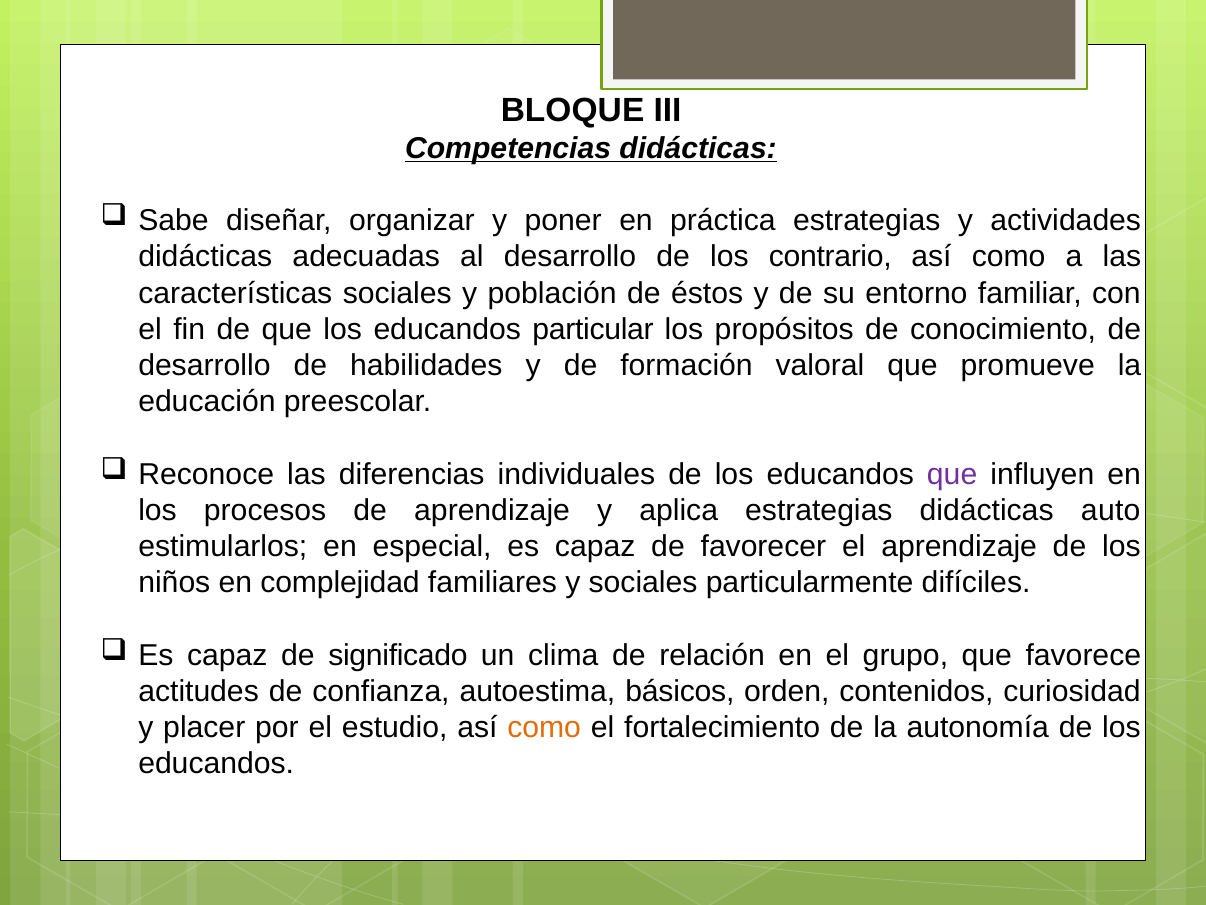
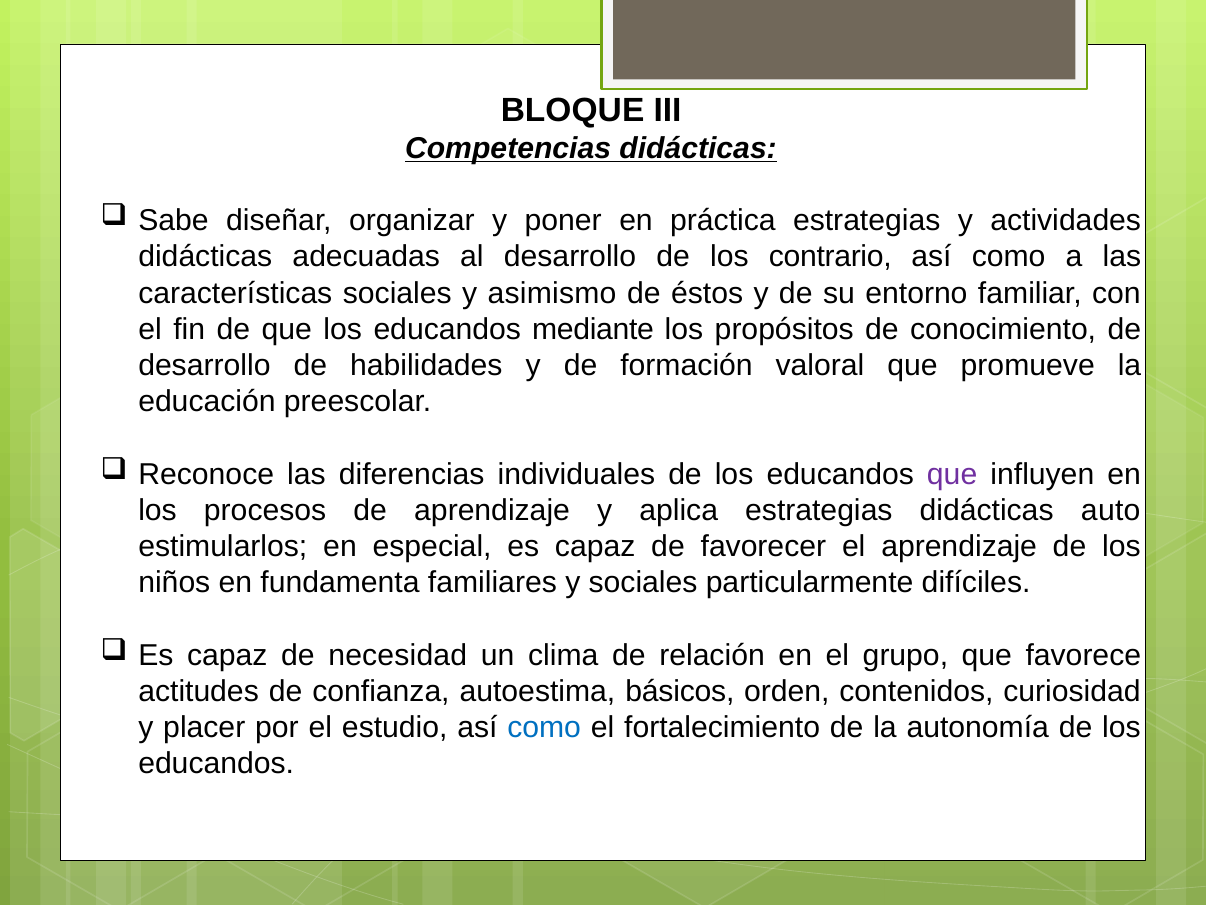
población: población -> asimismo (552, 293)
particular: particular -> mediante (593, 329)
complejidad: complejidad -> fundamenta (340, 582)
significado: significado -> necesidad (398, 655)
como colour: orange -> blue (544, 727)
